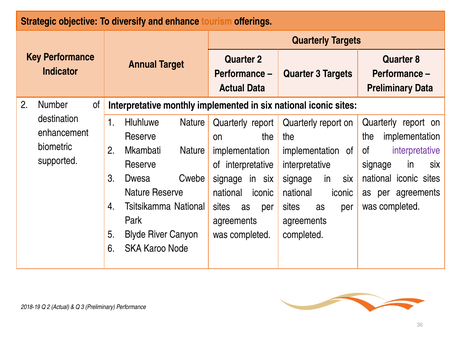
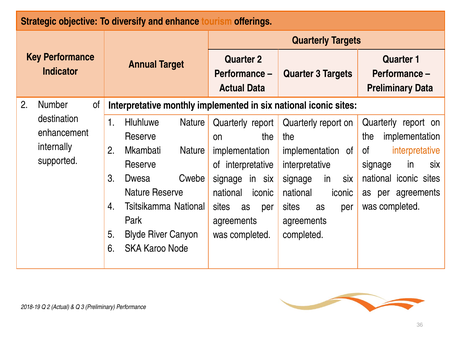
Quarter 8: 8 -> 1 (417, 60)
biometric: biometric -> internally (55, 147)
interpretative colour: purple -> orange (416, 150)
